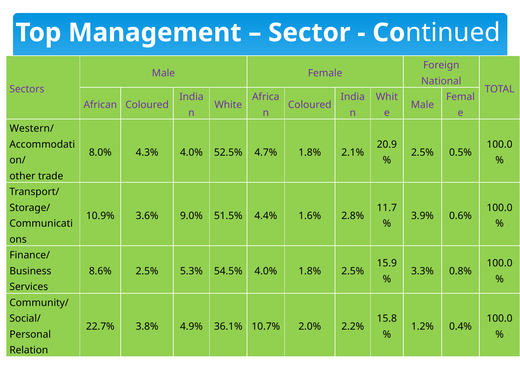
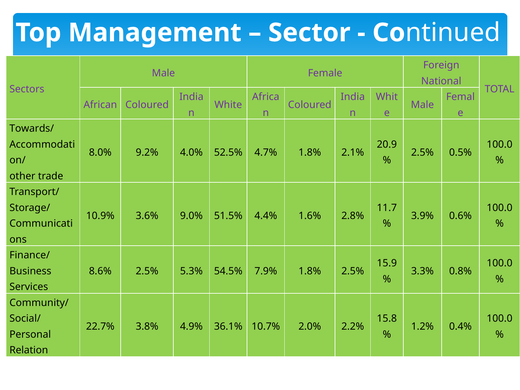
Western/: Western/ -> Towards/ (32, 129)
4.3%: 4.3% -> 9.2% (147, 152)
54.5% 4.0%: 4.0% -> 7.9% (266, 271)
